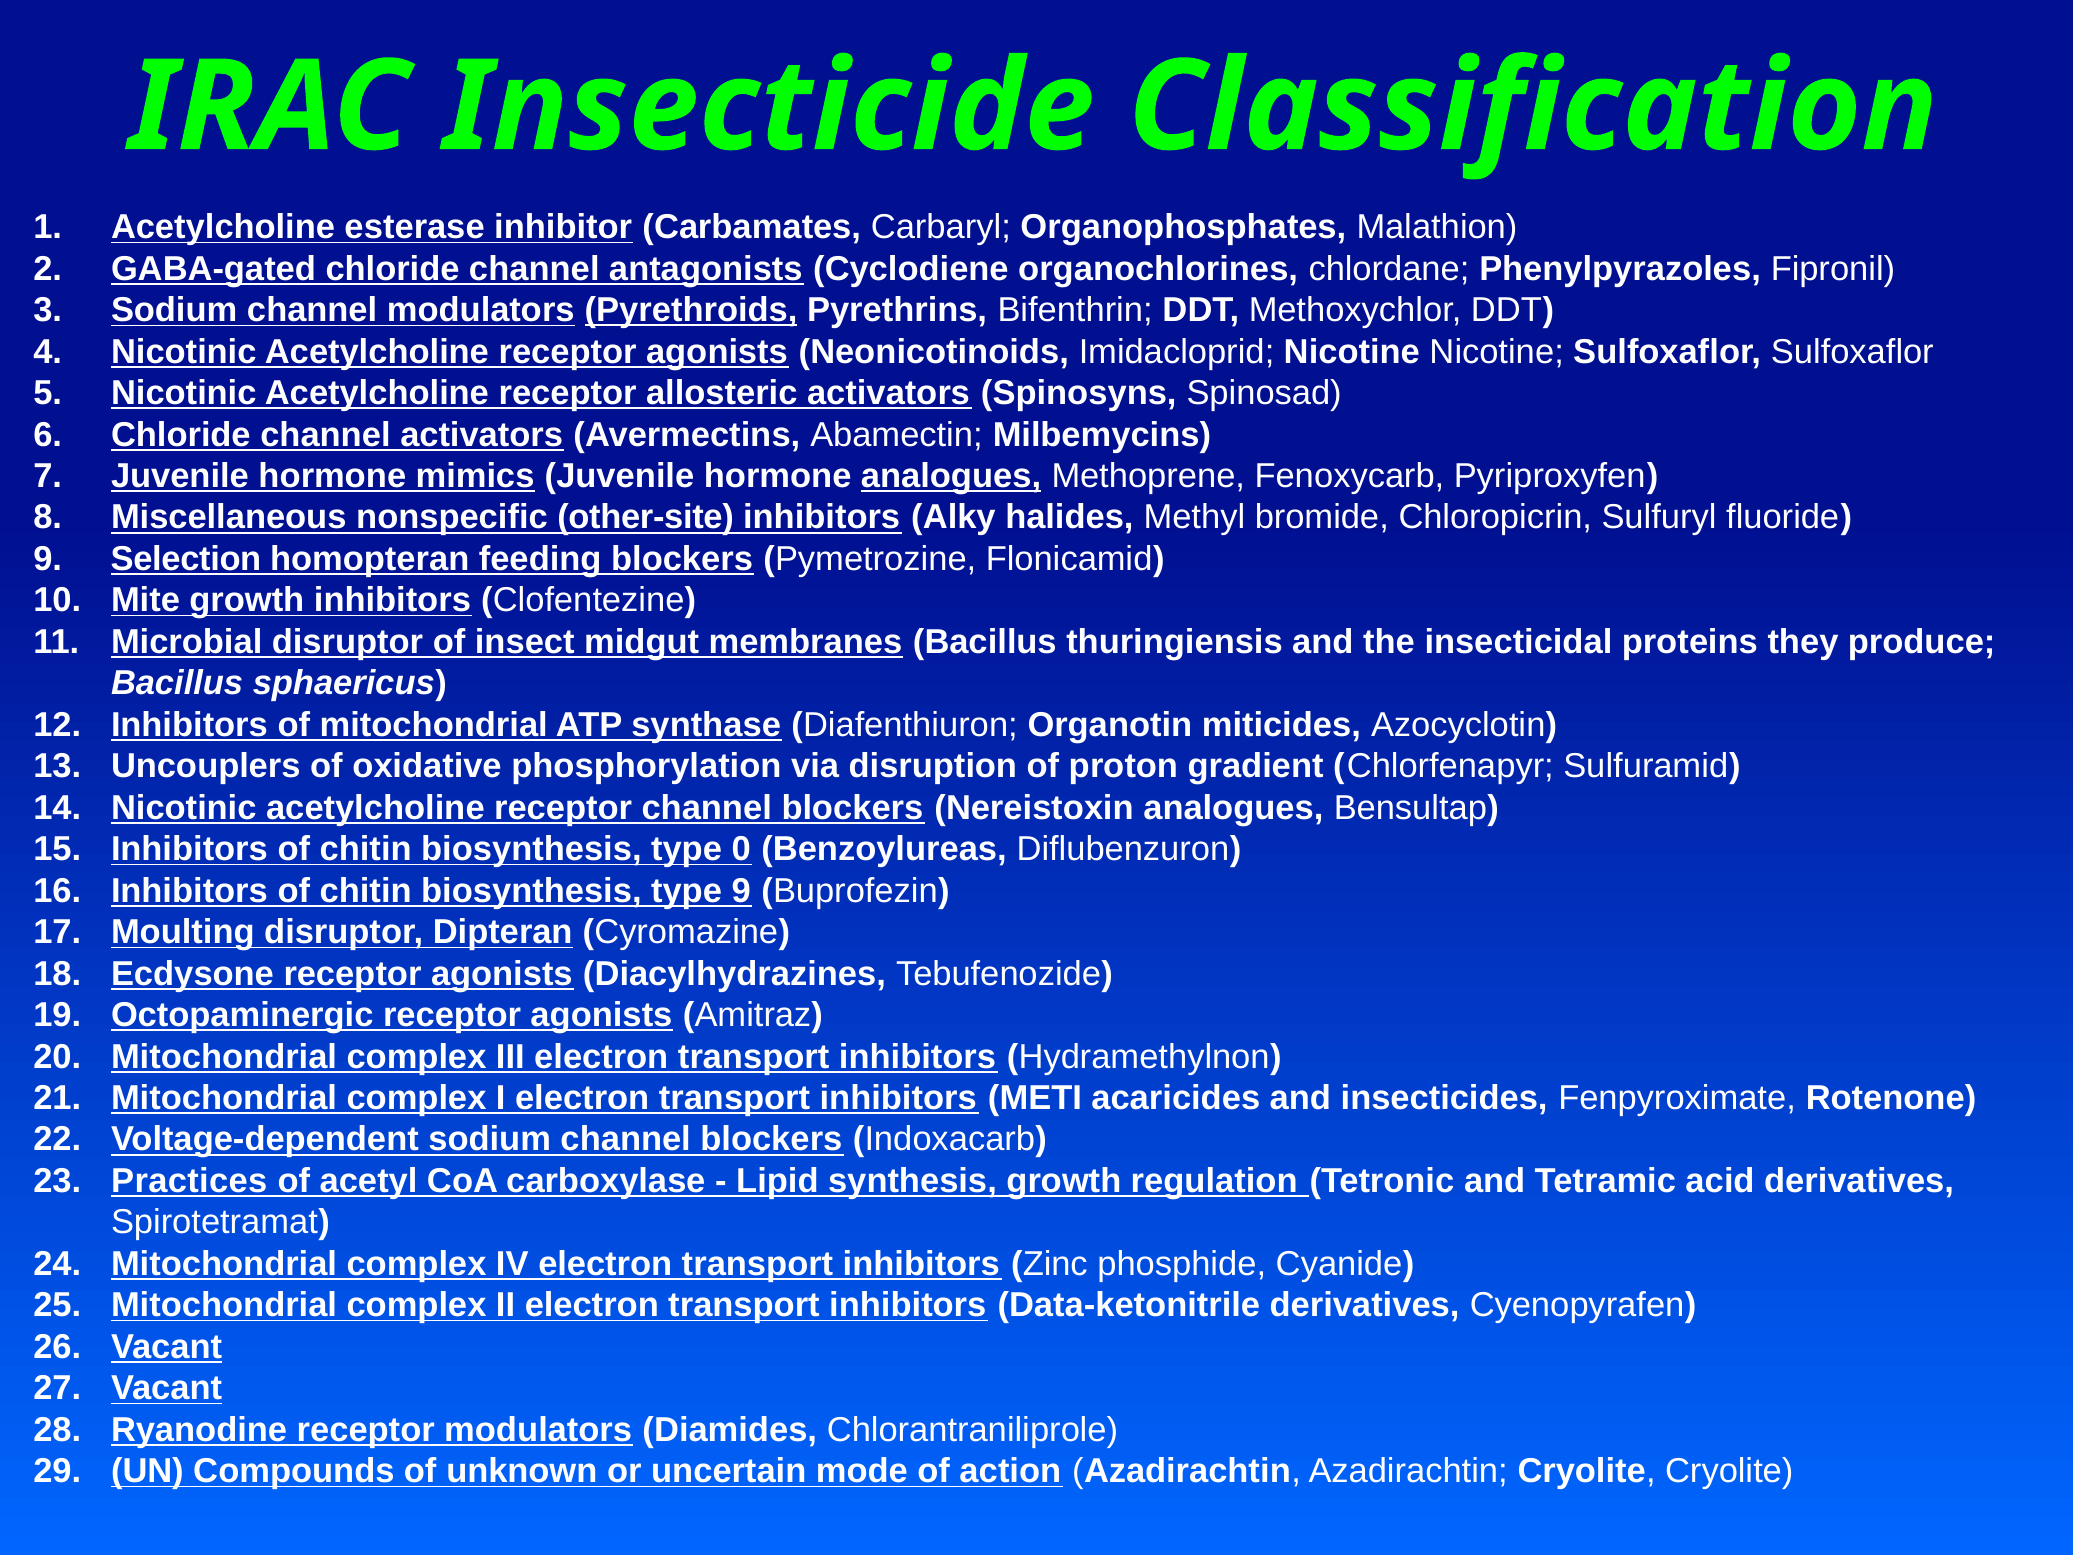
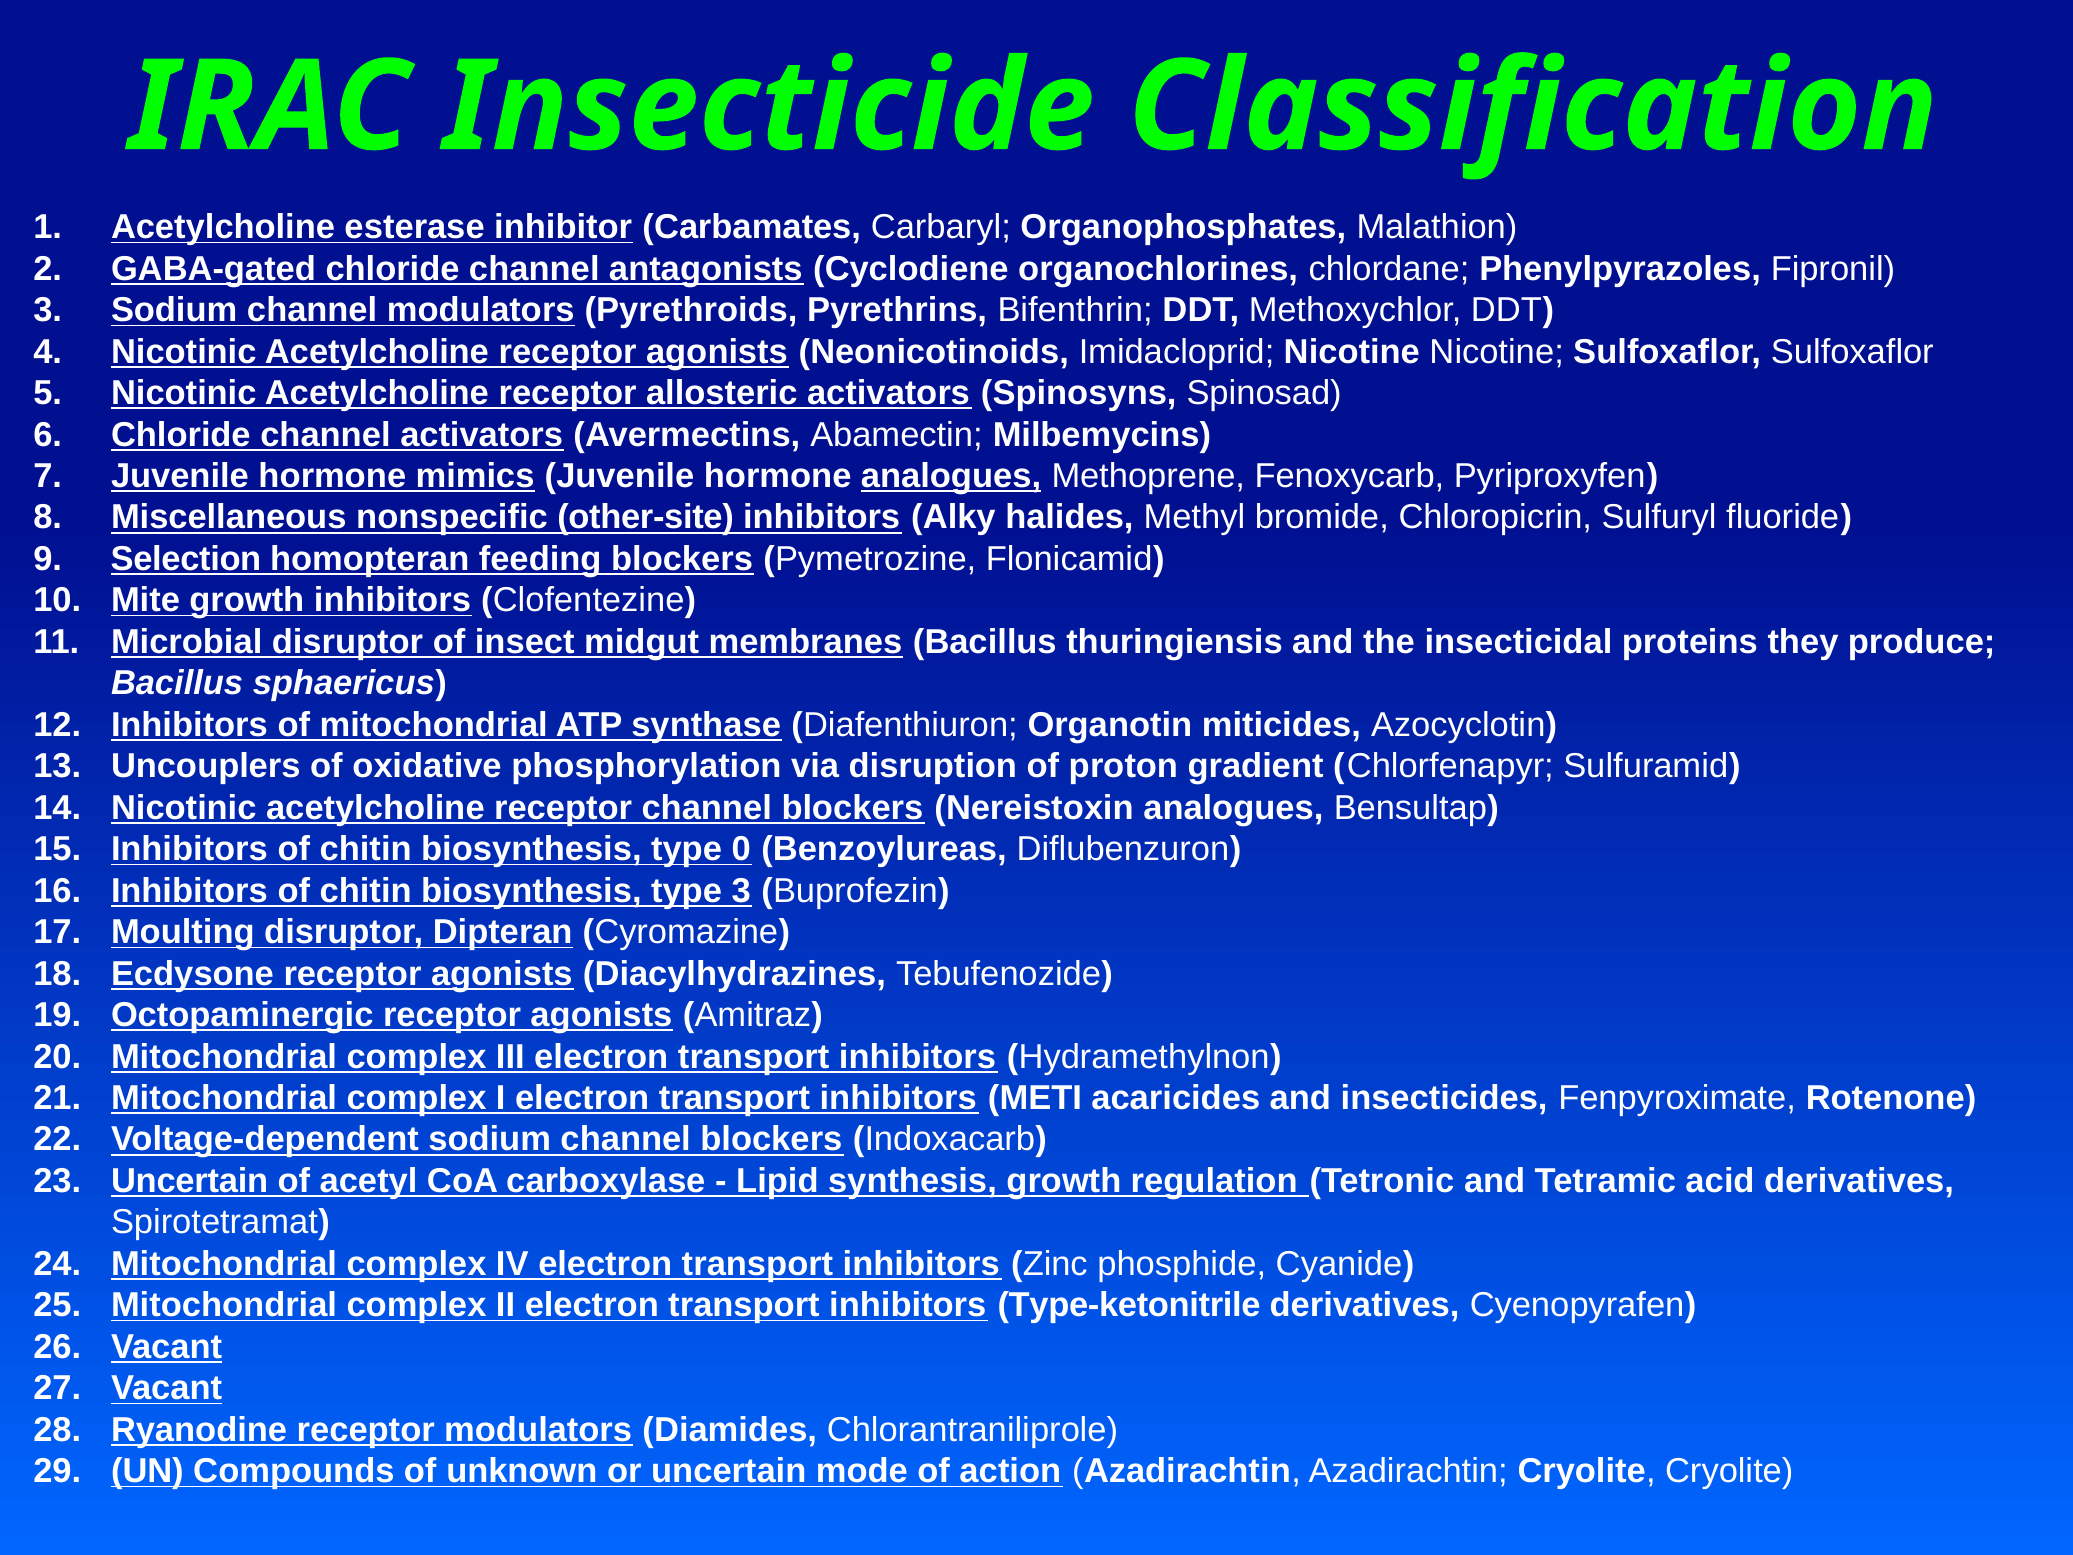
Pyrethroids underline: present -> none (691, 310)
type 9: 9 -> 3 (741, 891)
Practices: Practices -> Uncertain (190, 1181)
Data-ketonitrile: Data-ketonitrile -> Type-ketonitrile (1129, 1305)
